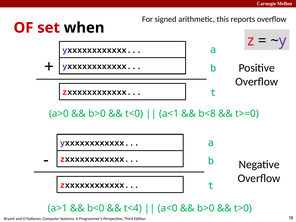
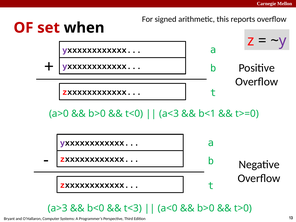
a<1: a<1 -> a<3 (169, 114)
b<8: b<8 -> b<1 (207, 114)
a>1: a>1 -> a>3 (58, 208)
t<4: t<4 -> t<3 (133, 208)
